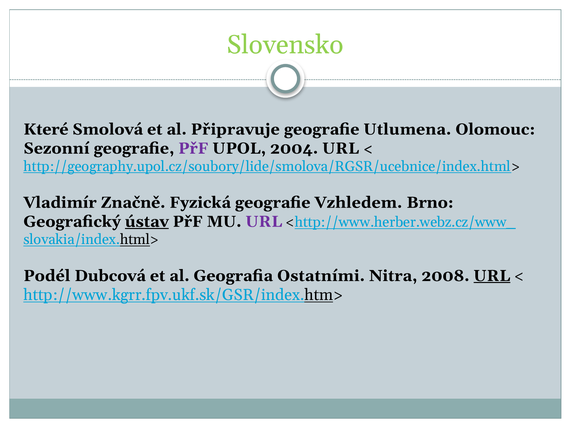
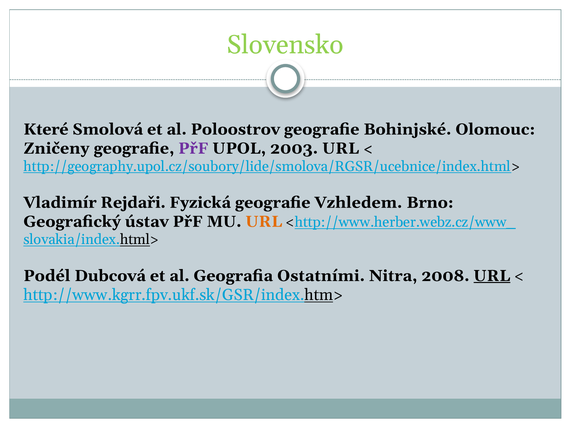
Připravuje: Připravuje -> Poloostrov (235, 129)
Utlumena: Utlumena -> Bohinjské (407, 129)
Sezonní: Sezonní -> Zničeny (56, 148)
2004: 2004 -> 2003 (294, 148)
Značně: Značně -> Rejdaři (133, 203)
ústav underline: present -> none (147, 222)
URL colour: purple -> orange (264, 222)
